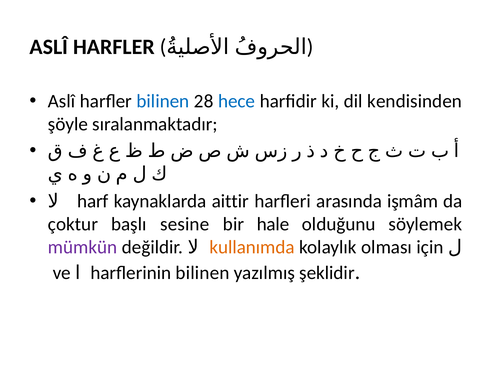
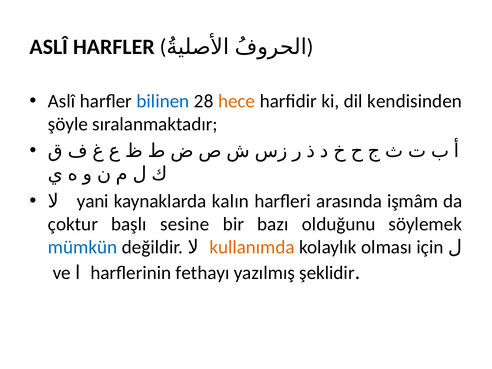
hece colour: blue -> orange (237, 101)
harf: harf -> yani (93, 201)
aittir: aittir -> kalın (230, 201)
hale: hale -> bazı (273, 224)
mümkün colour: purple -> blue (83, 247)
harflerinin bilinen: bilinen -> fethayı (203, 273)
